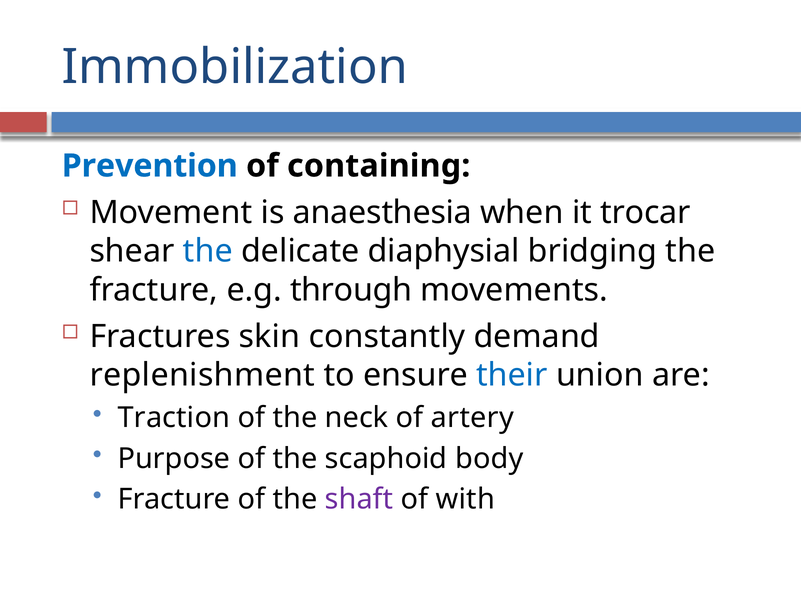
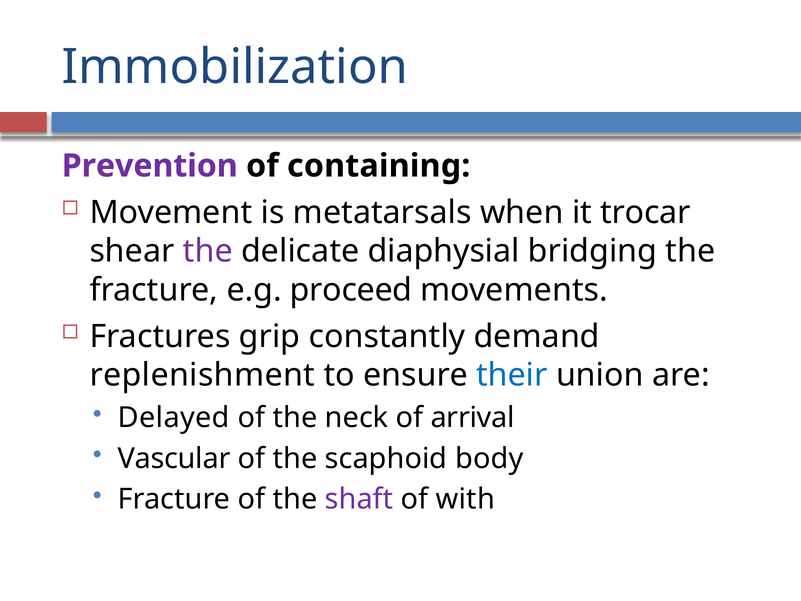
Prevention colour: blue -> purple (150, 166)
anaesthesia: anaesthesia -> metatarsals (382, 212)
the colour: blue -> purple (208, 251)
through: through -> proceed (351, 290)
skin: skin -> grip (270, 336)
Traction: Traction -> Delayed (174, 418)
artery: artery -> arrival (473, 418)
Purpose: Purpose -> Vascular (174, 458)
